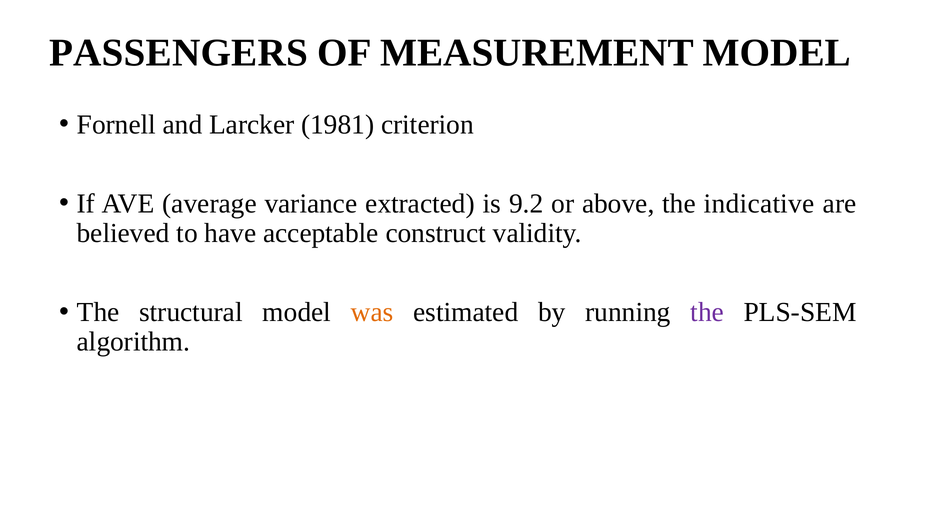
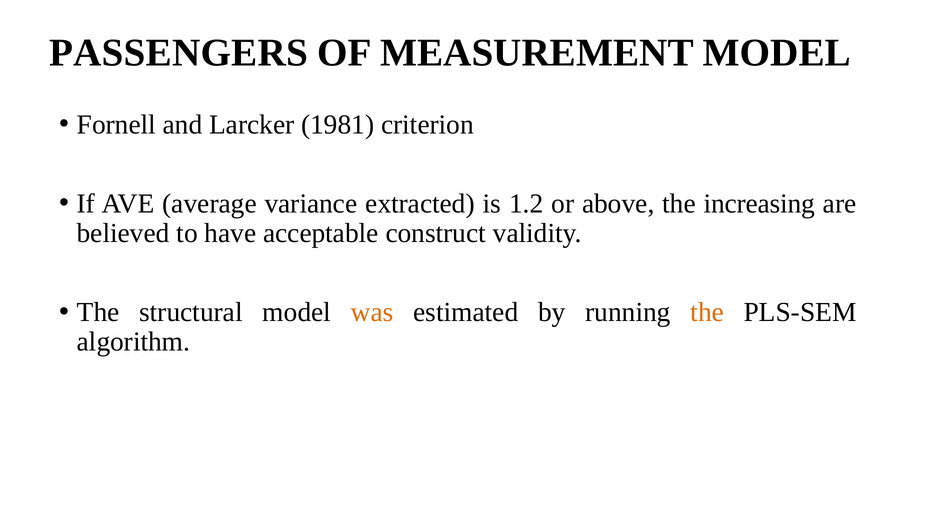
9.2: 9.2 -> 1.2 (526, 203)
indicative: indicative -> increasing (759, 203)
the colour: purple -> orange (707, 312)
